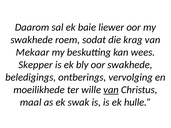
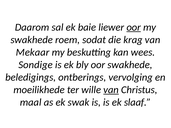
oor underline: none -> present (134, 27)
Skepper: Skepper -> Sondige (36, 65)
hulle: hulle -> slaaf (137, 102)
